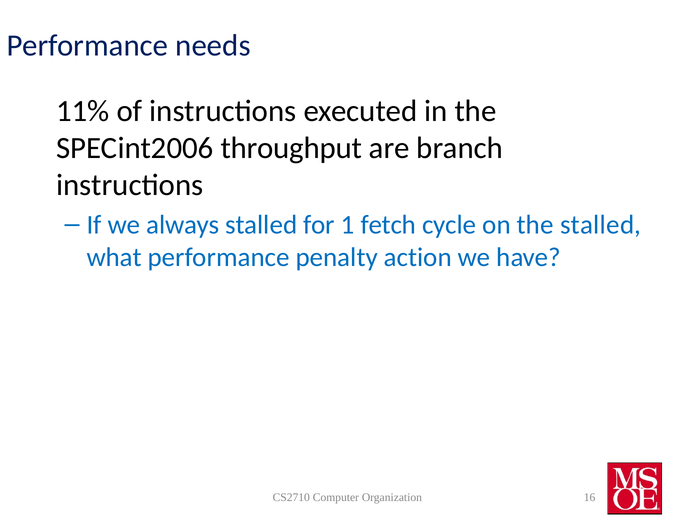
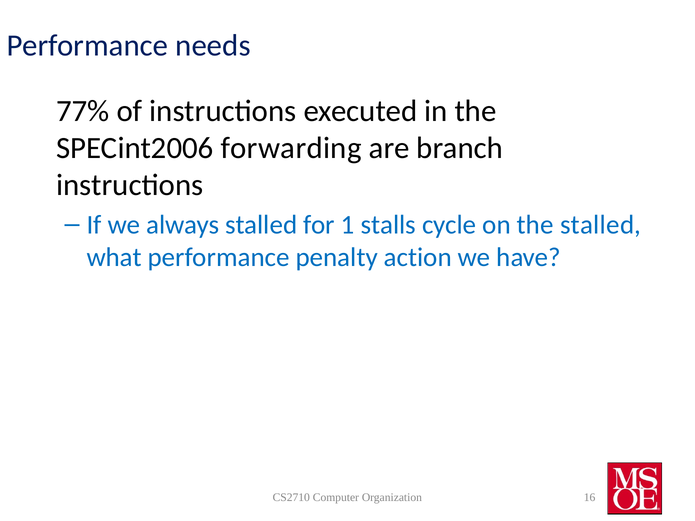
11%: 11% -> 77% (83, 111)
throughput: throughput -> forwarding (291, 148)
fetch: fetch -> stalls (388, 225)
